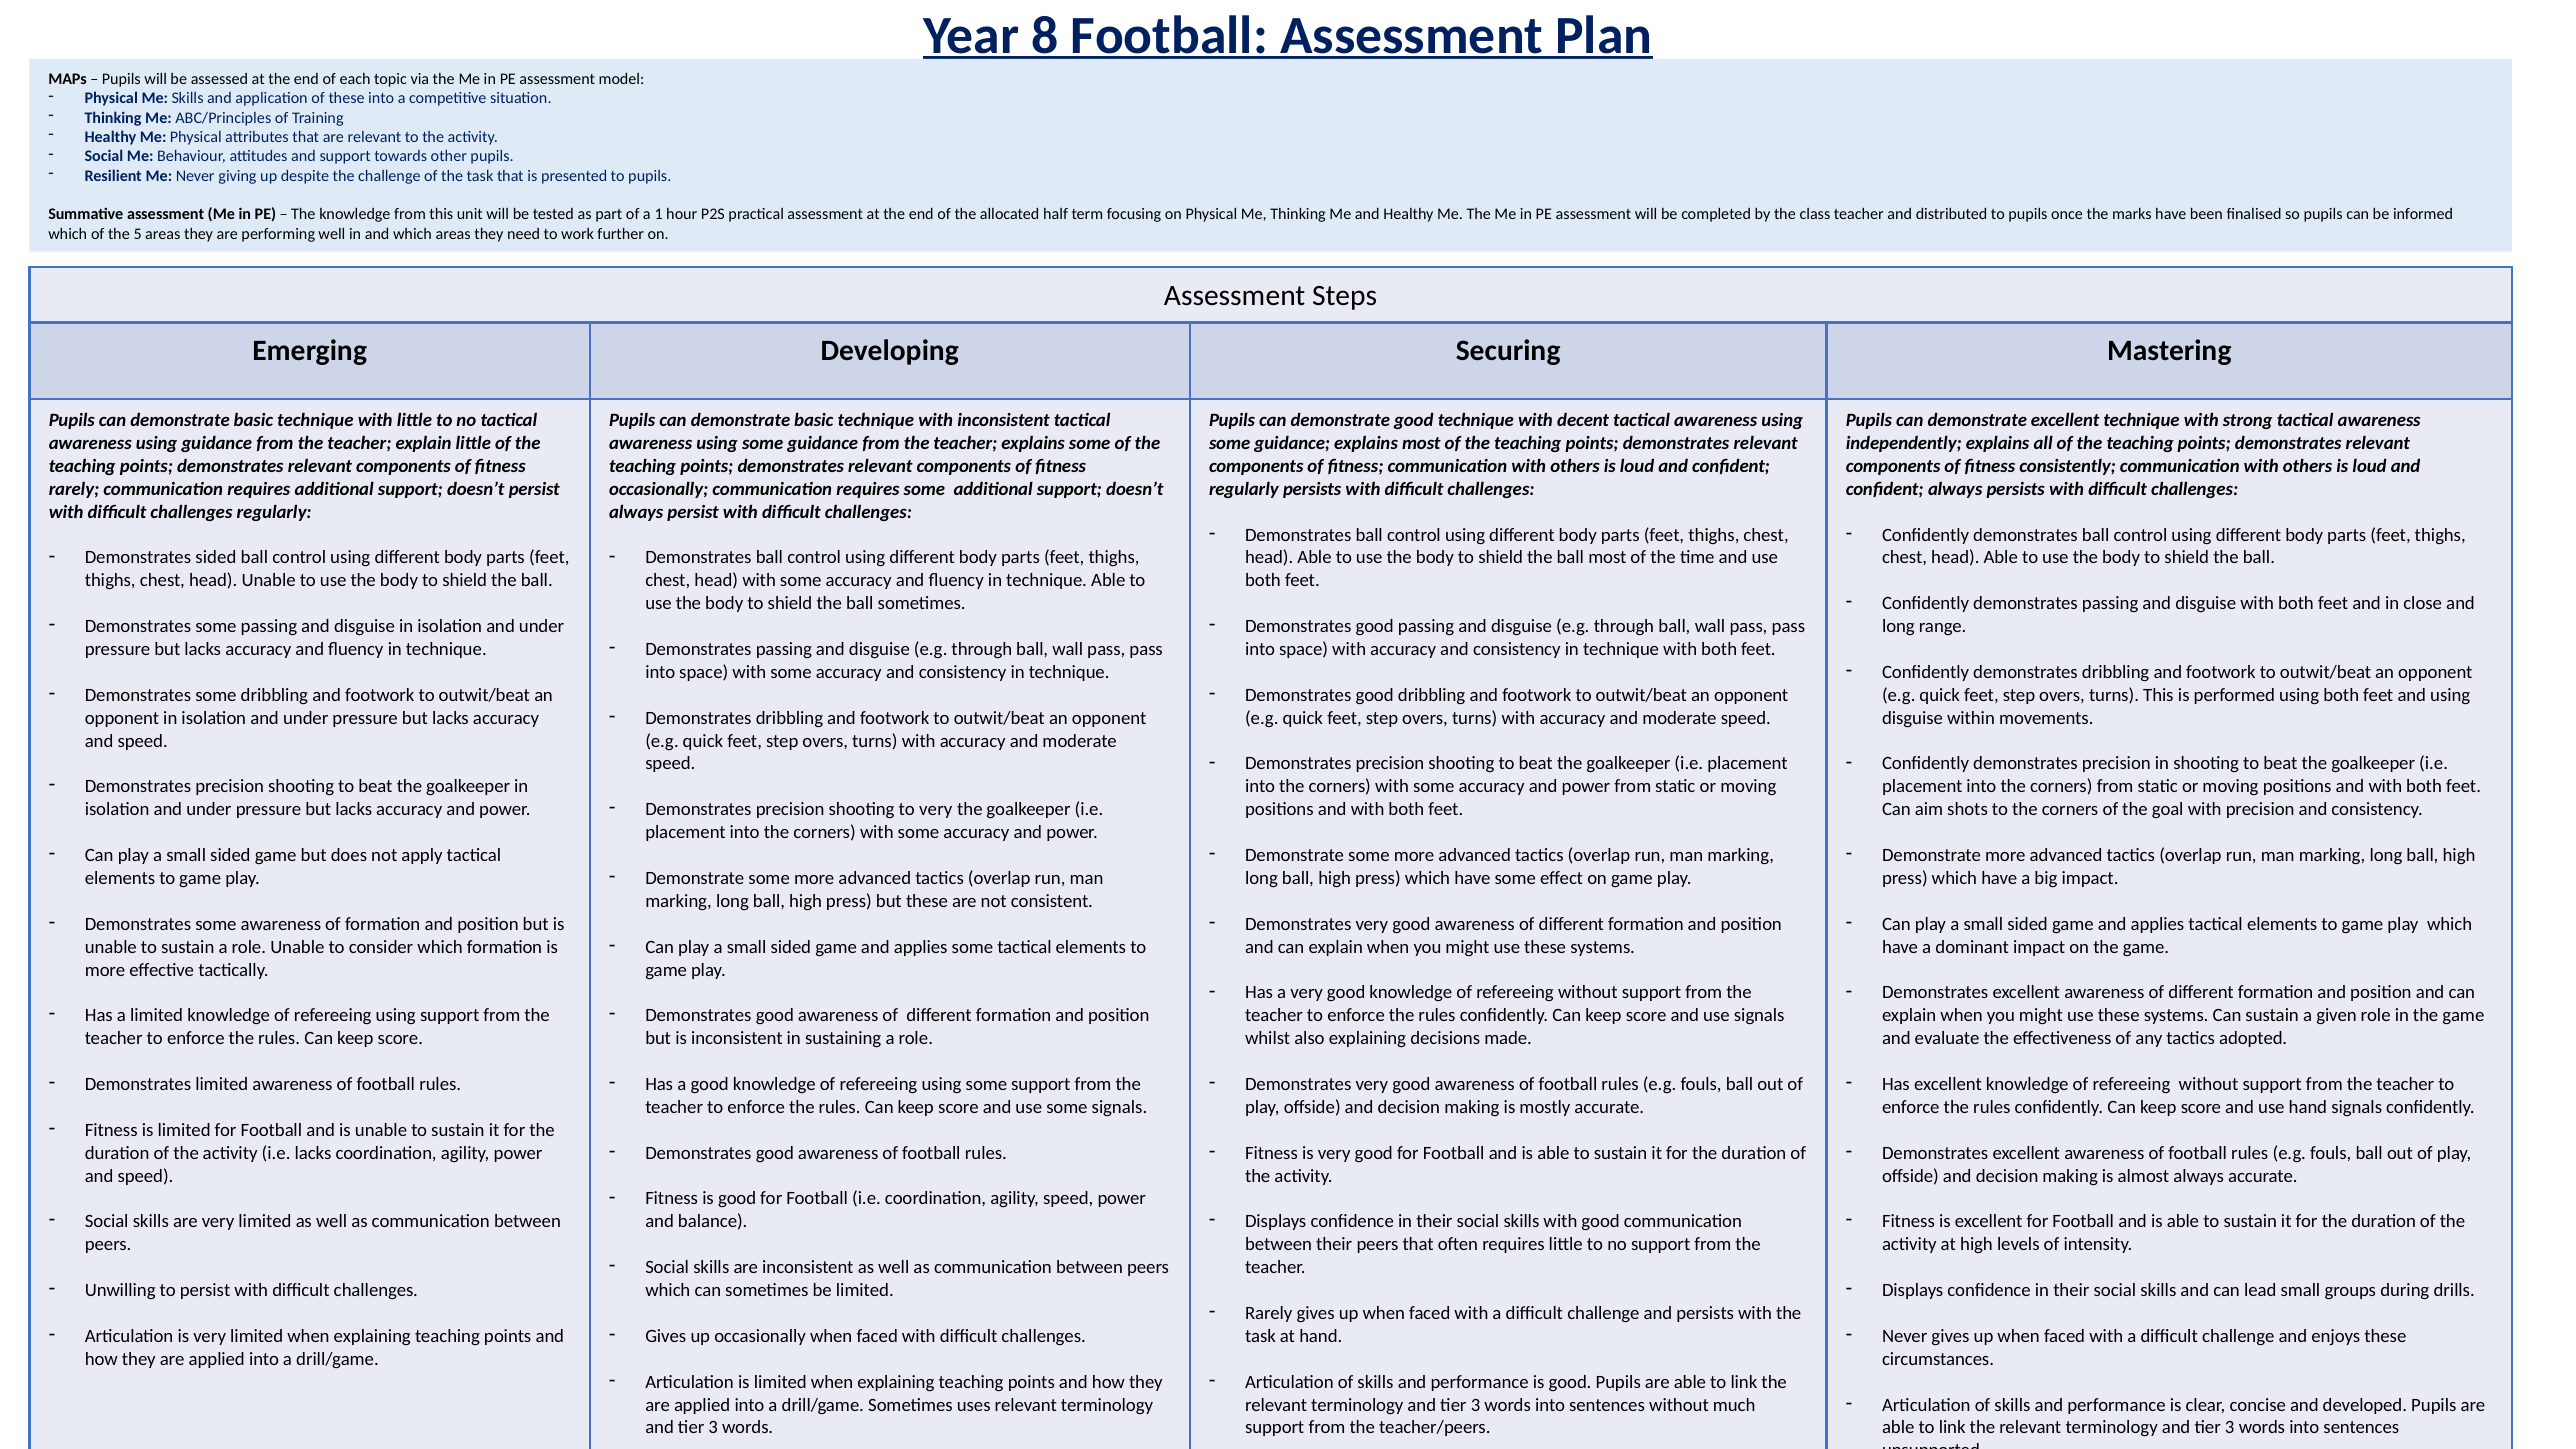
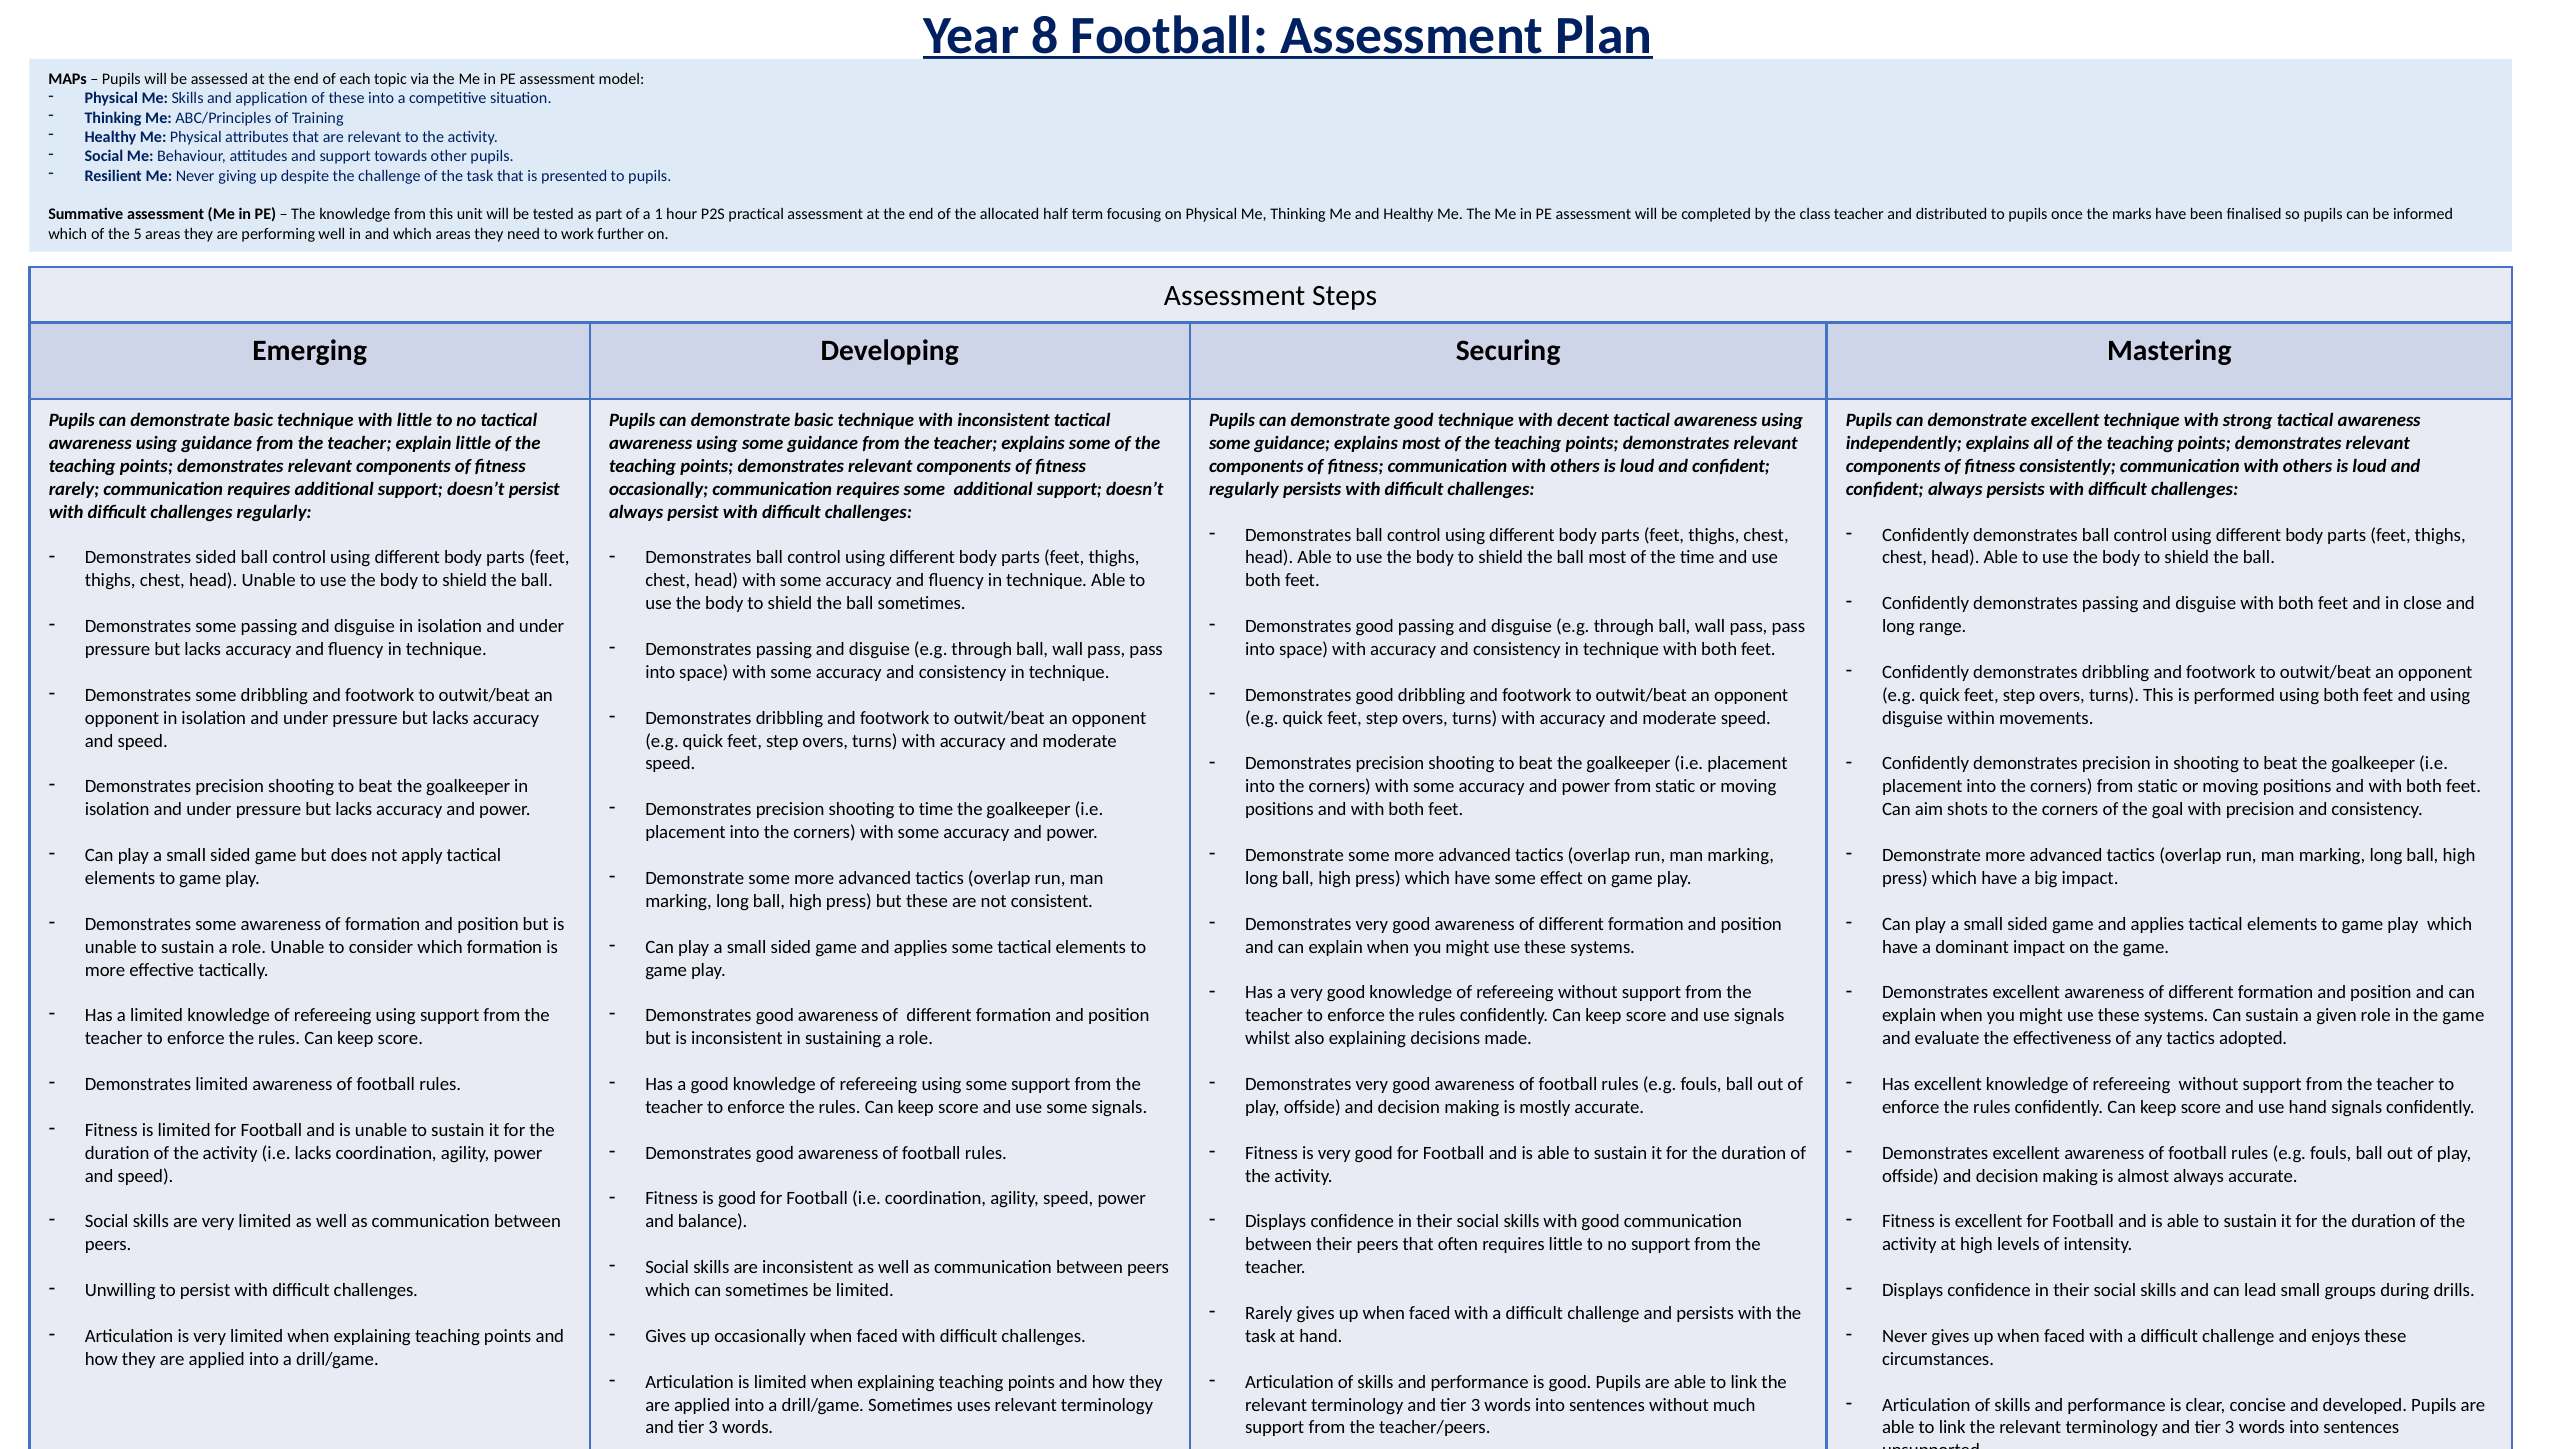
to very: very -> time (936, 810)
